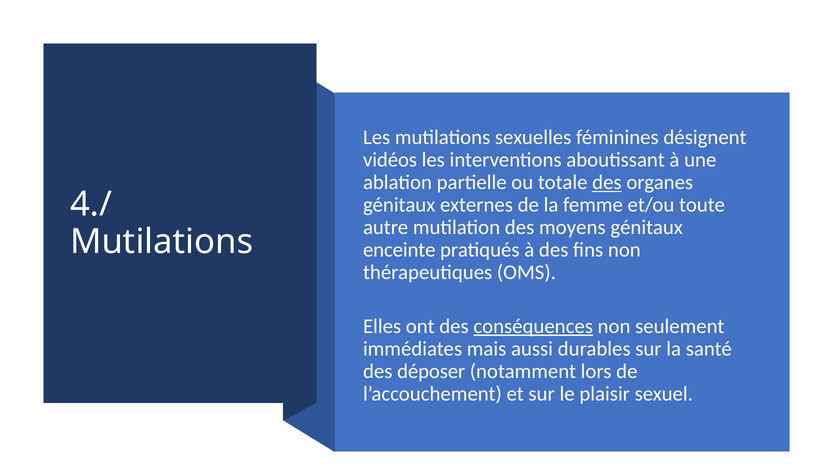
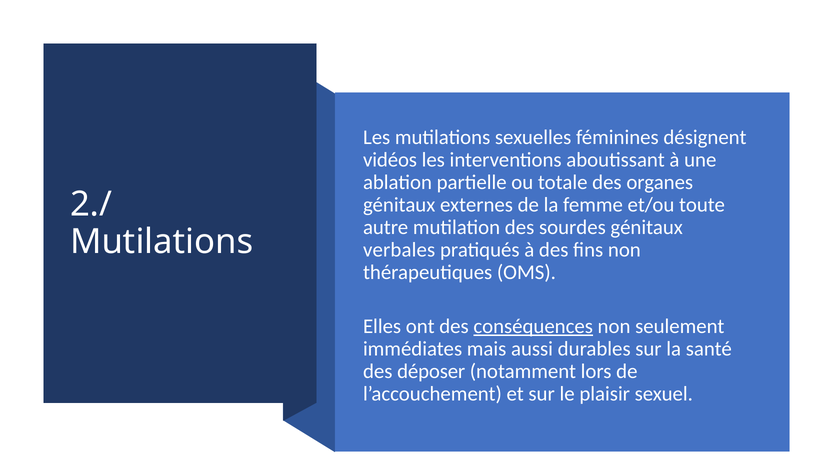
des underline: present -> none (607, 182)
4./: 4./ -> 2./ (91, 204)
moyens: moyens -> sourdes (572, 227)
enceinte: enceinte -> verbales (399, 250)
